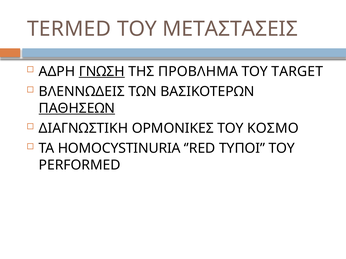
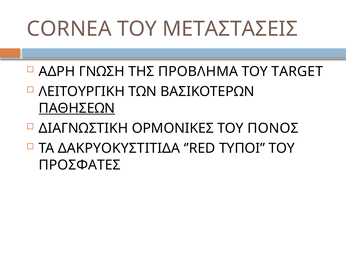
TERMED: TERMED -> CORNEA (69, 29)
ΓΝΩΣΗ underline: present -> none (102, 72)
ΒΛΕΝΝΩΔΕΙΣ: ΒΛΕΝΝΩΔΕΙΣ -> ΛΕΙΤΟΥΡΓΙΚΗ (82, 92)
ΚΟΣΜΟ: ΚΟΣΜΟ -> ΠΟΝΟΣ (273, 129)
HOMOCYSTINURIA: HOMOCYSTINURIA -> ΔΑΚΡΥΟΚΥΣΤΙΤΙΔΑ (119, 149)
PERFORMED: PERFORMED -> ΠΡΟΣΦΑΤΕΣ (80, 165)
